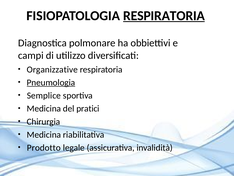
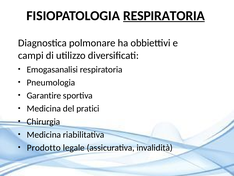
Organizzative: Organizzative -> Emogasanalisi (52, 69)
Pneumologia underline: present -> none (51, 82)
Semplice: Semplice -> Garantire (44, 95)
